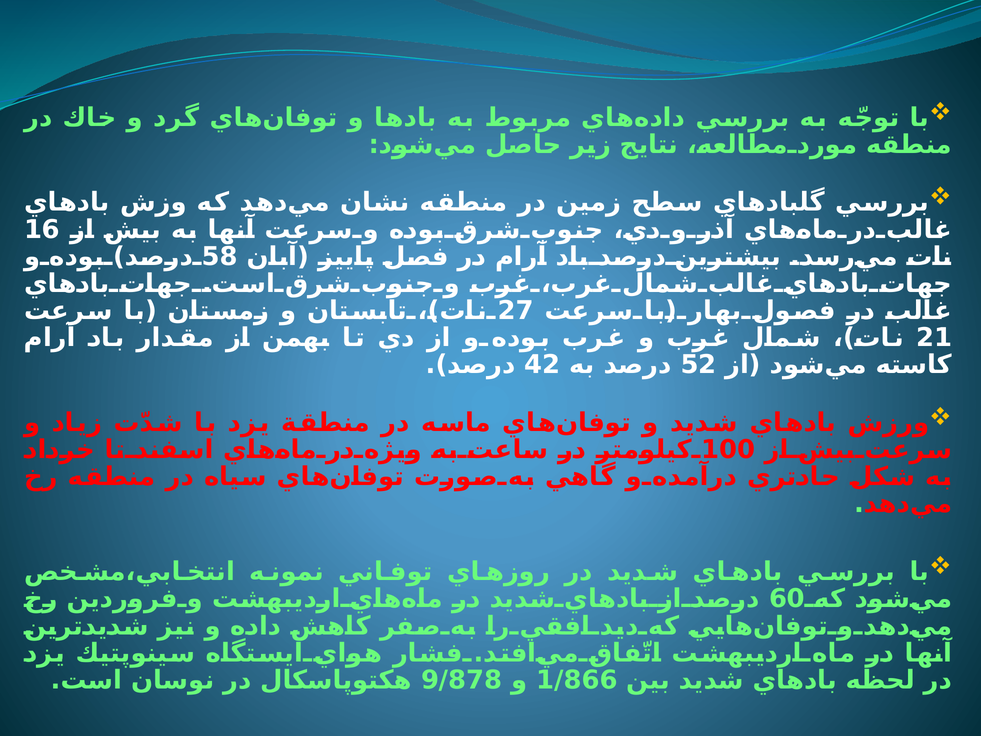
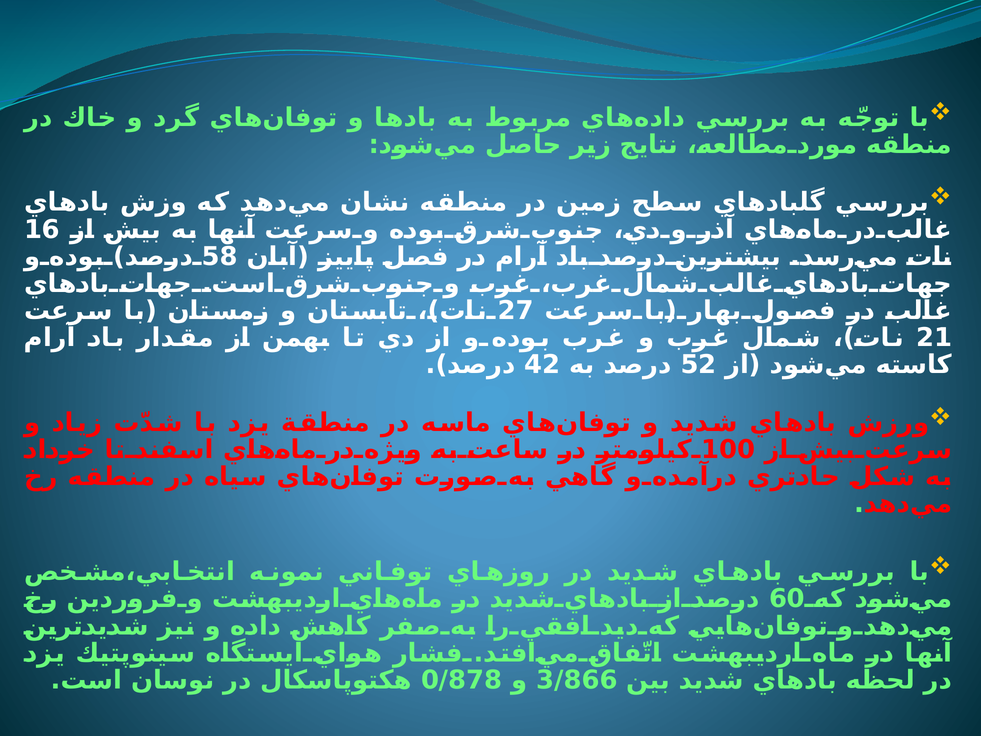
9/878: 9/878 -> 0/878 (462, 680)
1/866: 1/866 -> 3/866 (577, 680)
